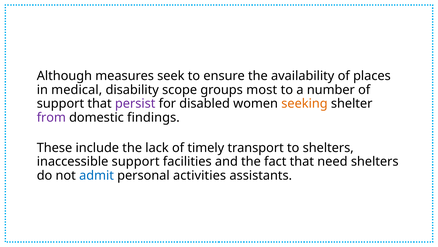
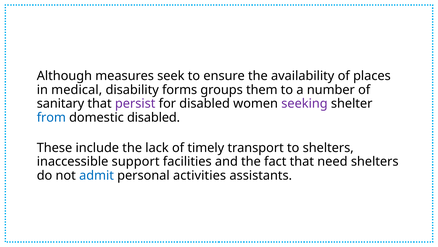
scope: scope -> forms (180, 90)
most: most -> them (262, 90)
support: support -> sanitary (60, 103)
seeking colour: orange -> purple (304, 103)
from colour: purple -> blue (51, 117)
domestic findings: findings -> disabled (154, 117)
